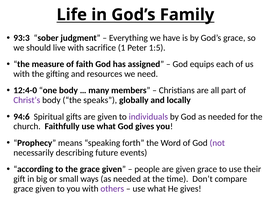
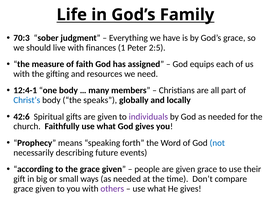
93:3: 93:3 -> 70:3 (22, 38)
sacrifice: sacrifice -> finances (101, 48)
1:5: 1:5 -> 2:5 (157, 48)
12:4-0: 12:4-0 -> 12:4-1 (25, 91)
Christ’s colour: purple -> blue (27, 100)
94:6: 94:6 -> 42:6 (22, 117)
not colour: purple -> blue (217, 143)
